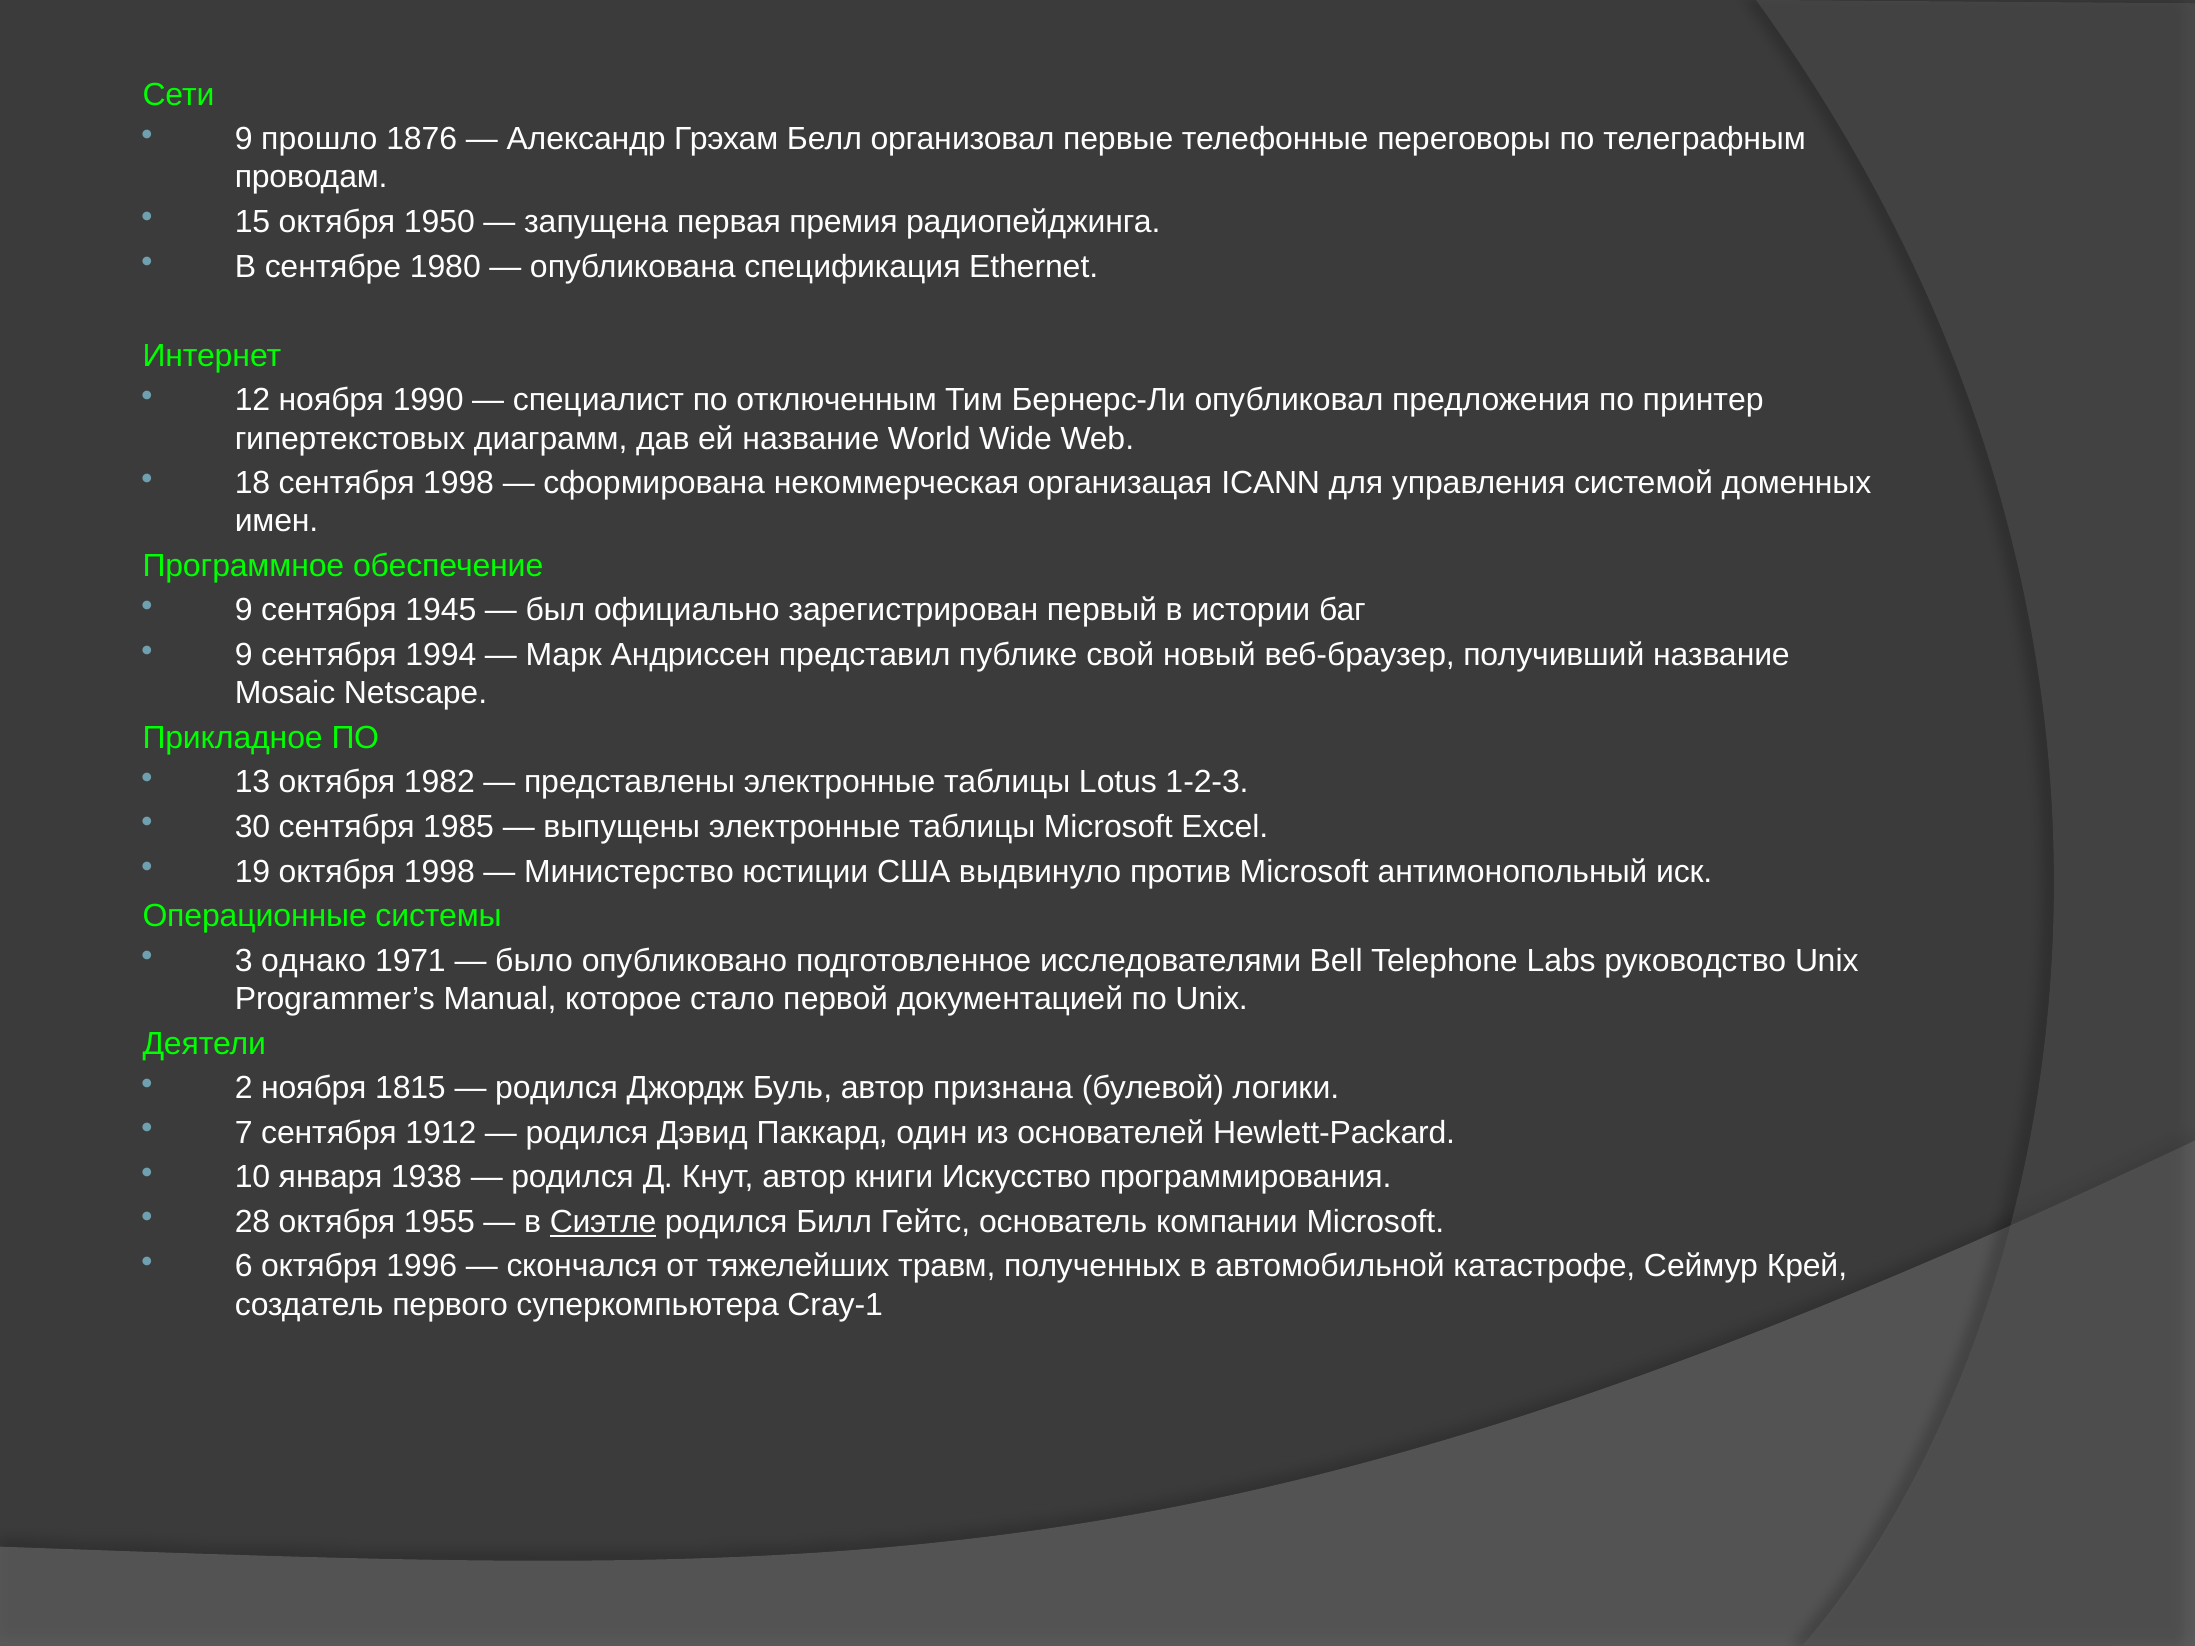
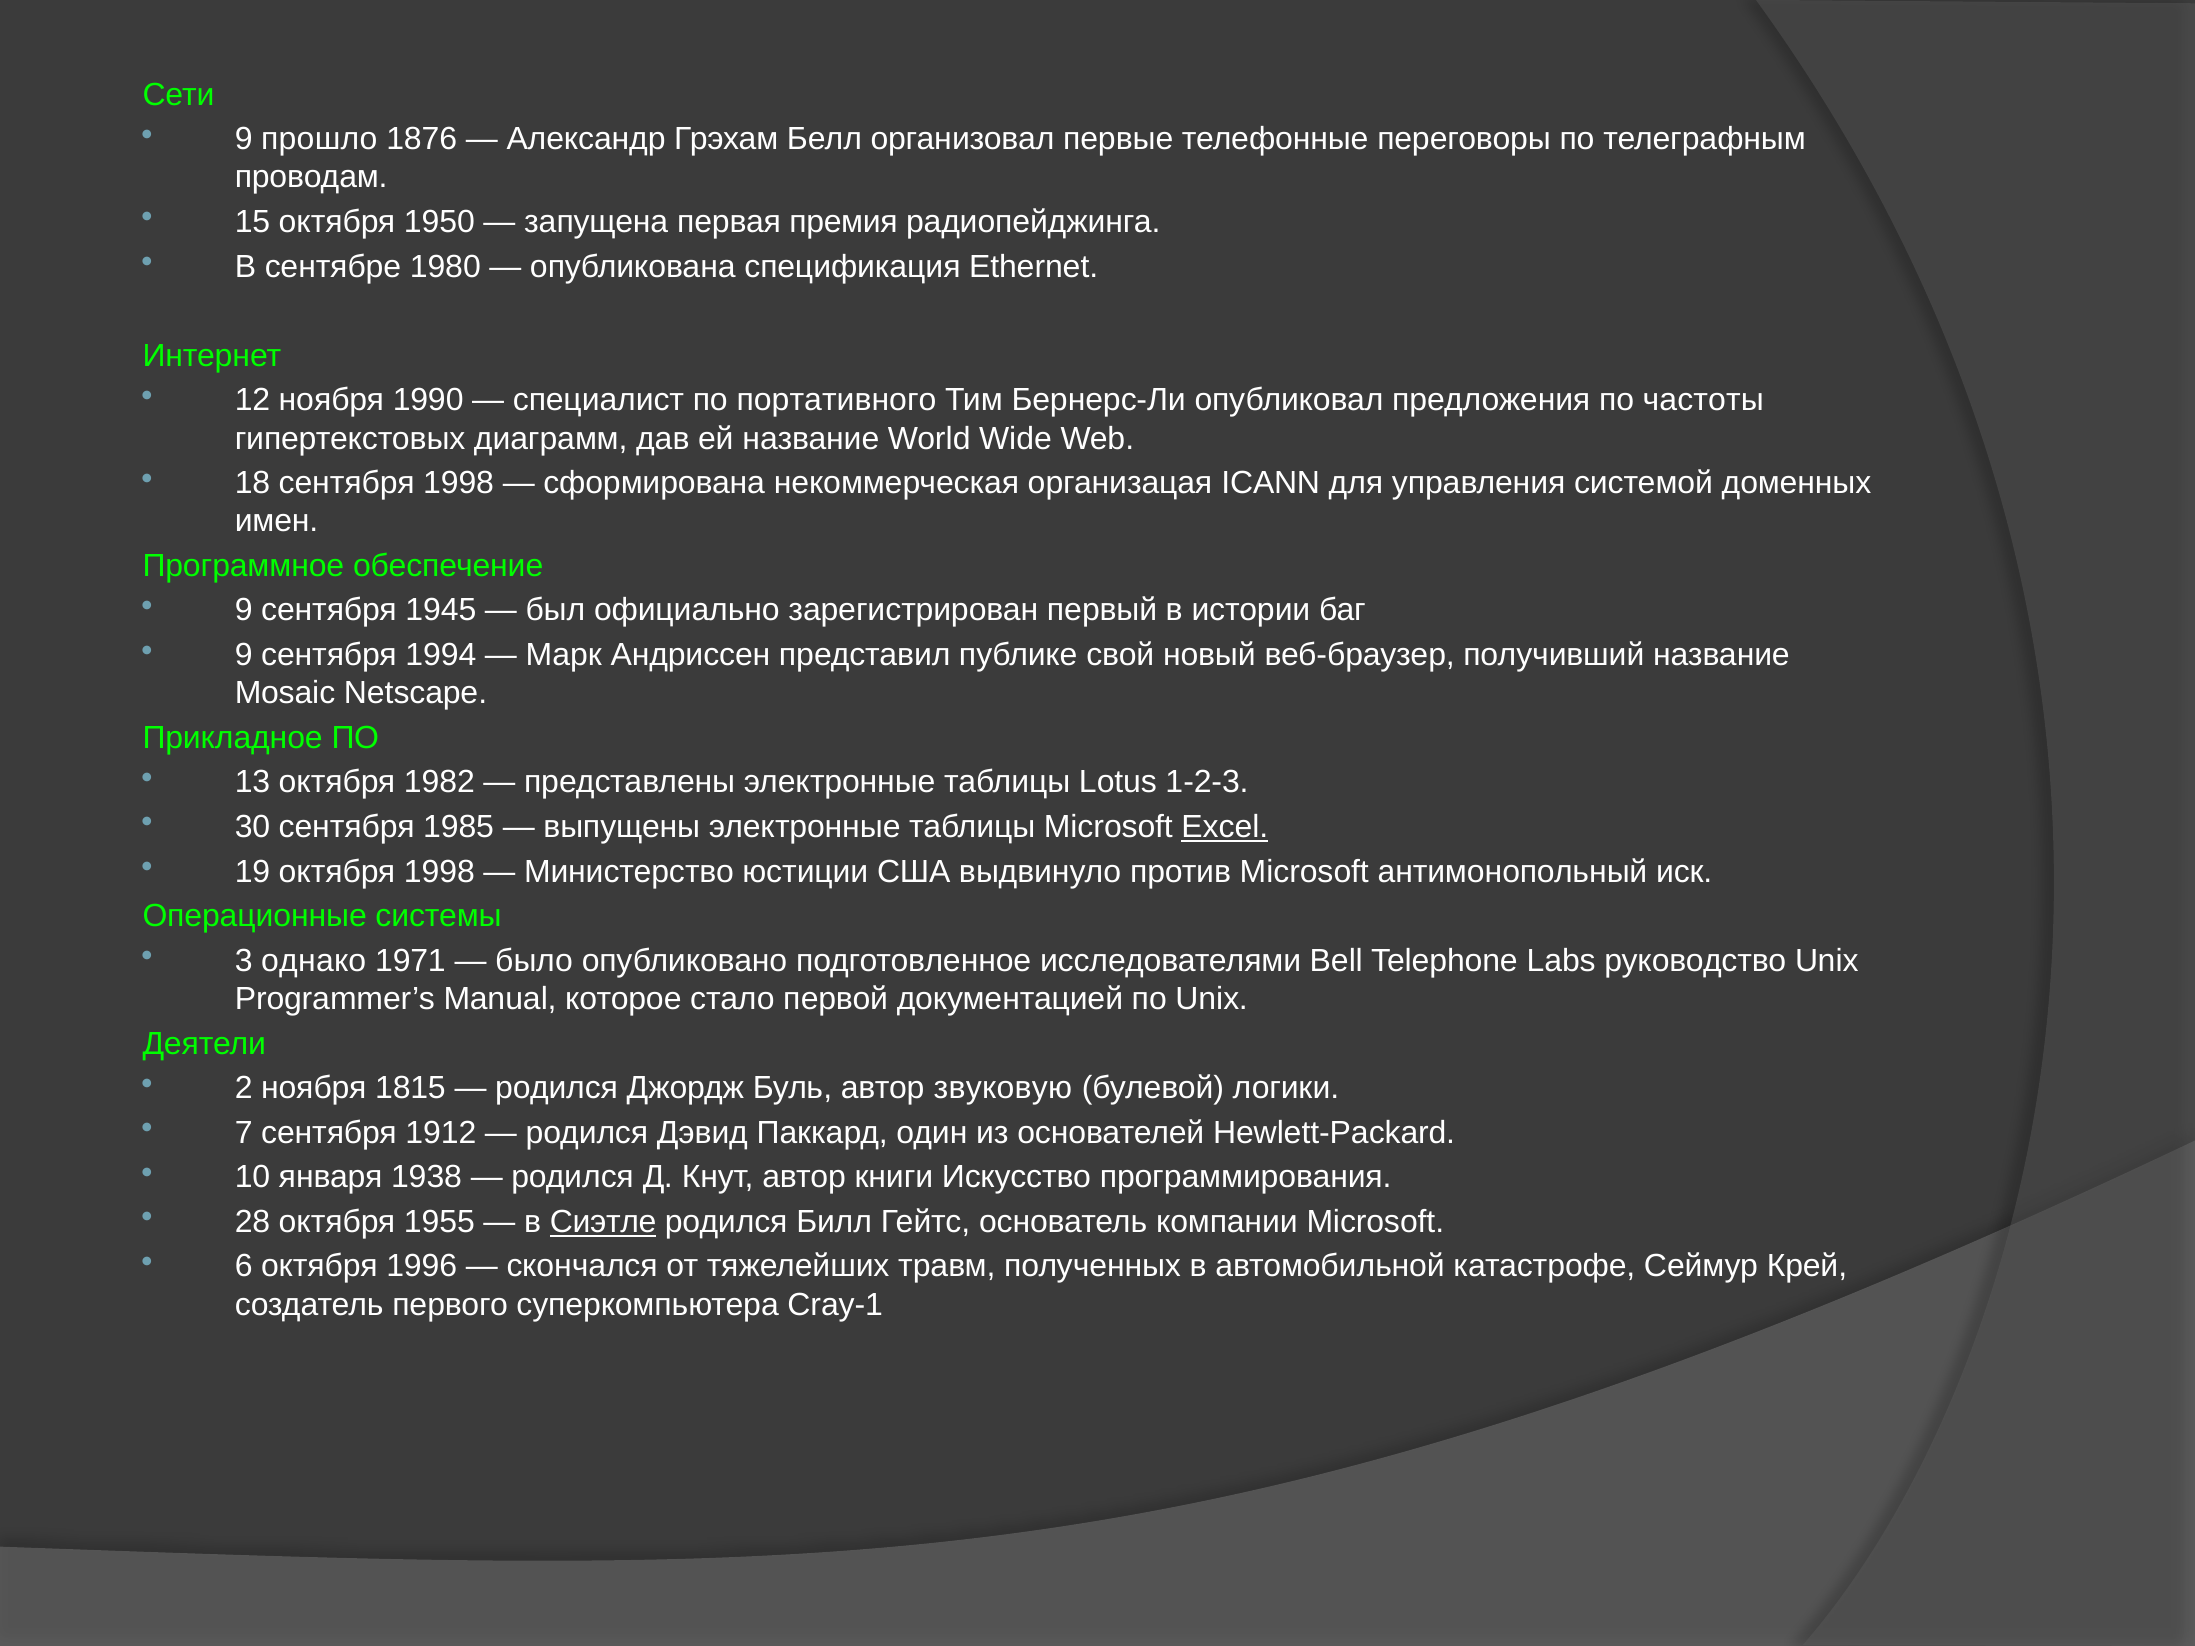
отключенным: отключенным -> портативного (837, 400)
принтер: принтер -> частоты (1703, 400)
Excel underline: none -> present (1225, 827)
признана: признана -> звуковую (1003, 1088)
